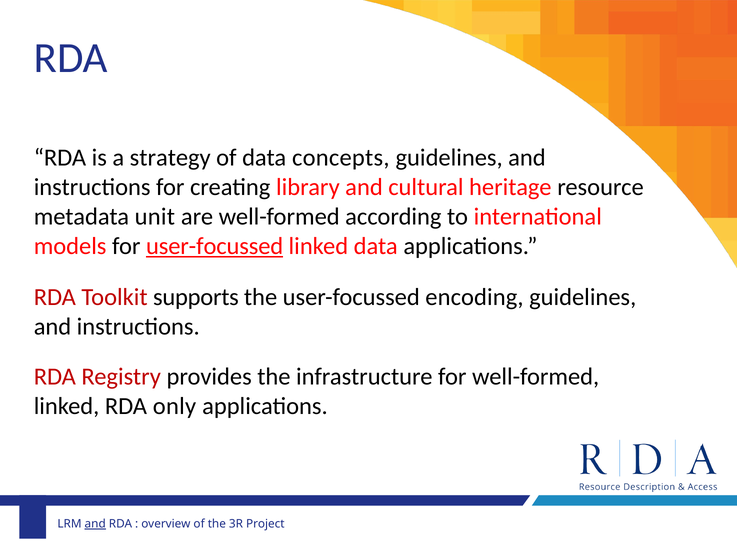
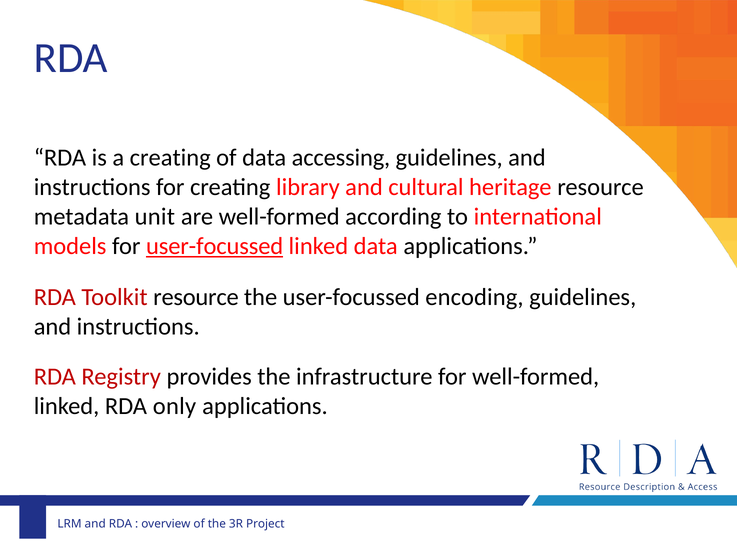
a strategy: strategy -> creating (170, 158)
concepts: concepts -> accessing (341, 158)
Toolkit supports: supports -> resource (196, 297)
and underline: present -> none (95, 524)
